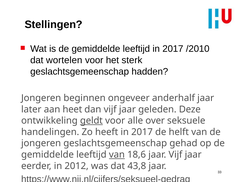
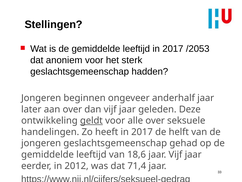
/2010: /2010 -> /2053 (198, 49)
wortelen: wortelen -> anoniem (64, 60)
aan heet: heet -> over (72, 109)
van underline: present -> none (117, 154)
43,8: 43,8 -> 71,4 (137, 165)
